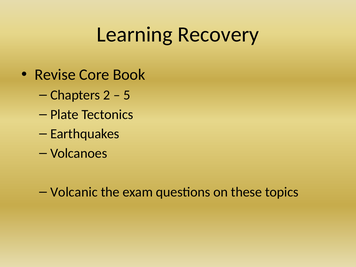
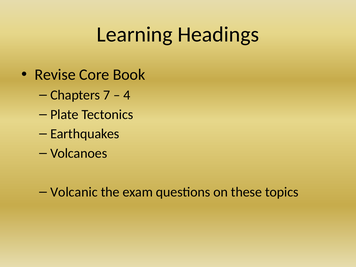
Recovery: Recovery -> Headings (218, 34)
2: 2 -> 7 (107, 95)
5: 5 -> 4 (127, 95)
